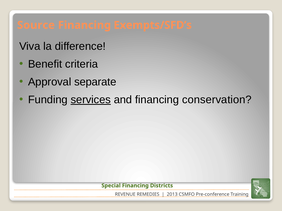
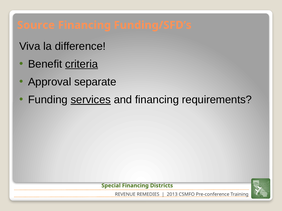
Exempts/SFD’s: Exempts/SFD’s -> Funding/SFD’s (153, 25)
criteria underline: none -> present (82, 64)
conservation: conservation -> requirements (217, 100)
